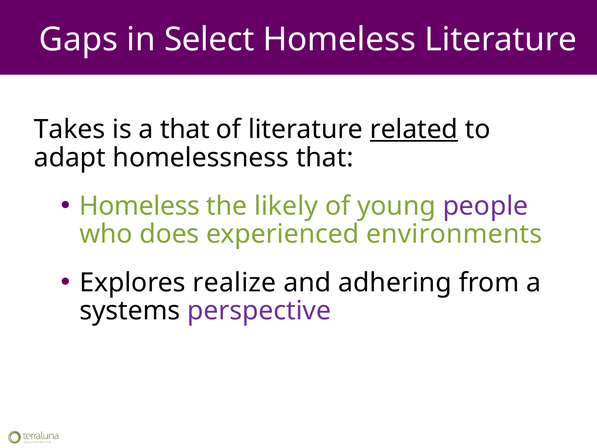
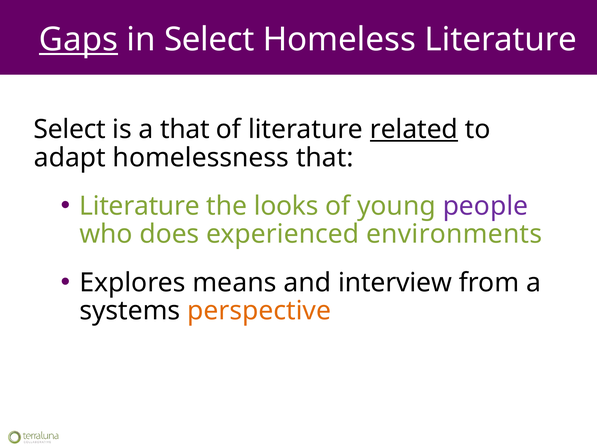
Gaps underline: none -> present (78, 40)
Takes: Takes -> Select (70, 129)
Homeless: Homeless -> Literature (139, 206)
likely: likely -> looks (286, 206)
realize: realize -> means (234, 283)
adhering: adhering -> interview (395, 283)
perspective colour: purple -> orange (259, 311)
